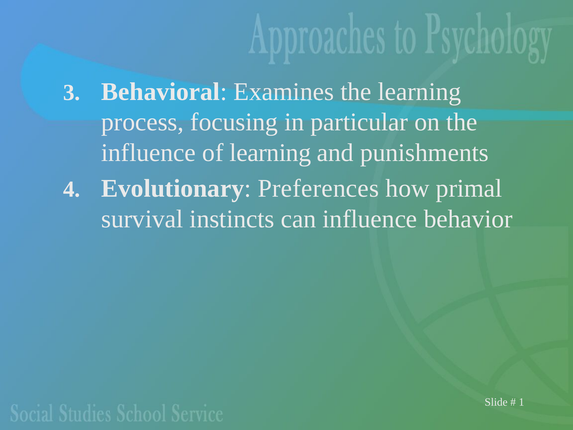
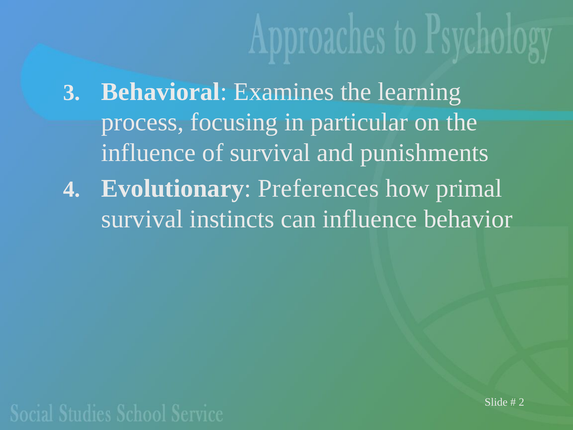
of learning: learning -> survival (270, 153)
1: 1 -> 2 (522, 402)
